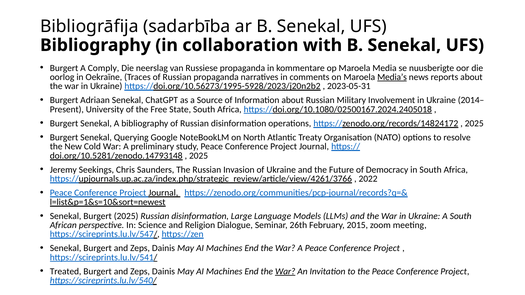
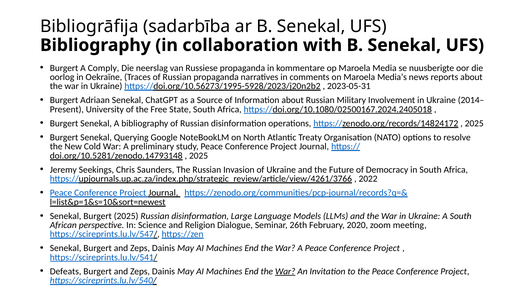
Media’s underline: present -> none (392, 77)
2015: 2015 -> 2020 (357, 225)
Treated: Treated -> Defeats (66, 272)
